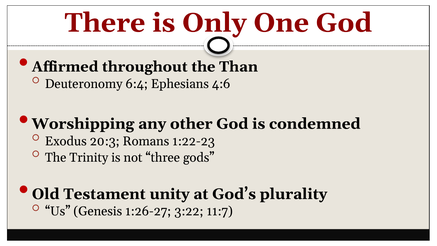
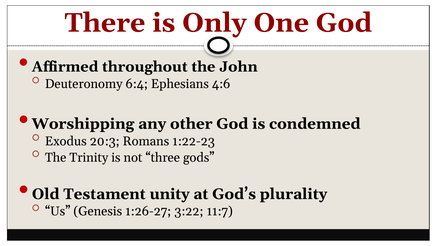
Than: Than -> John (239, 67)
